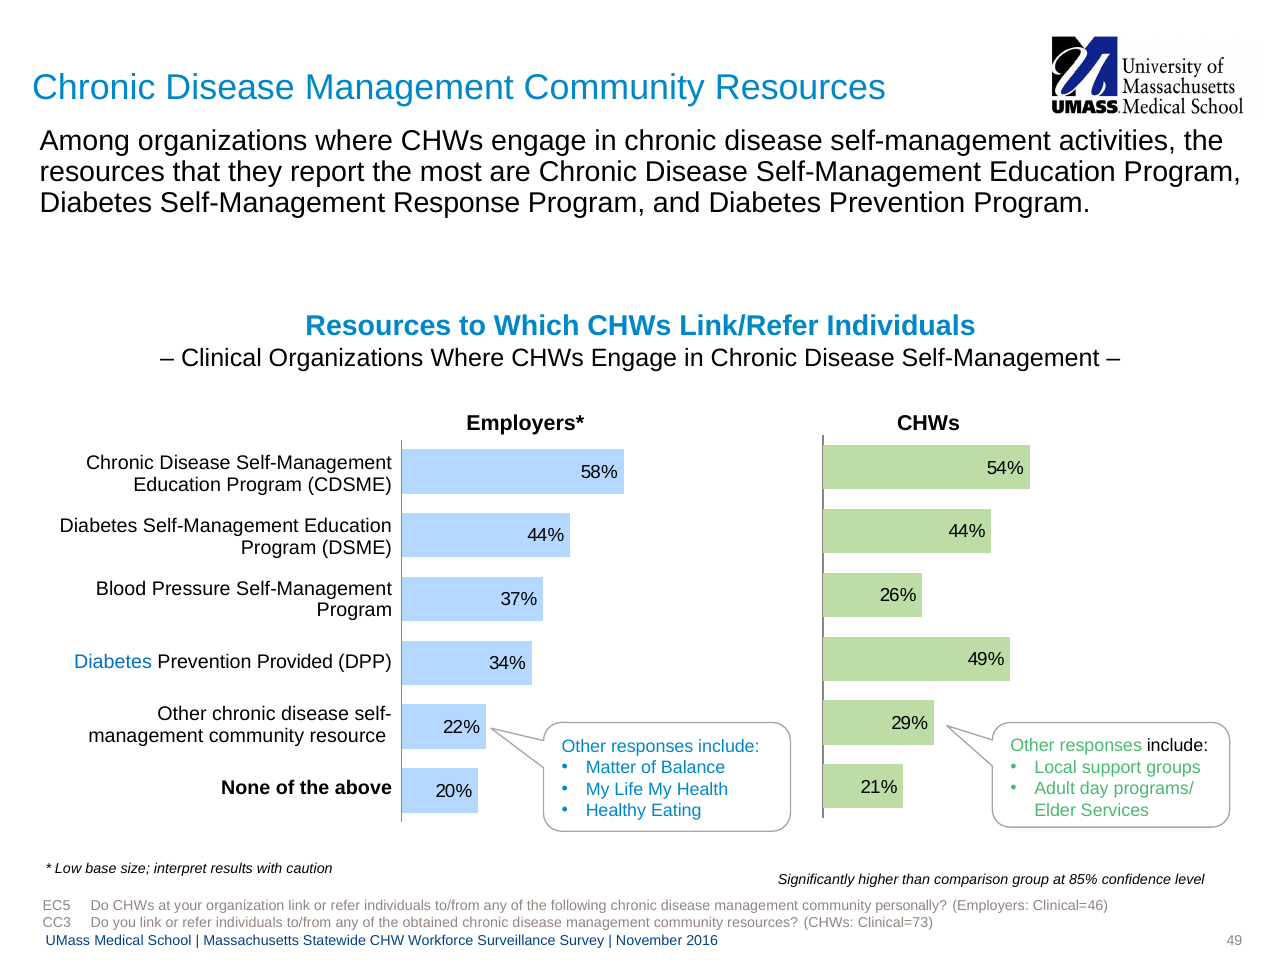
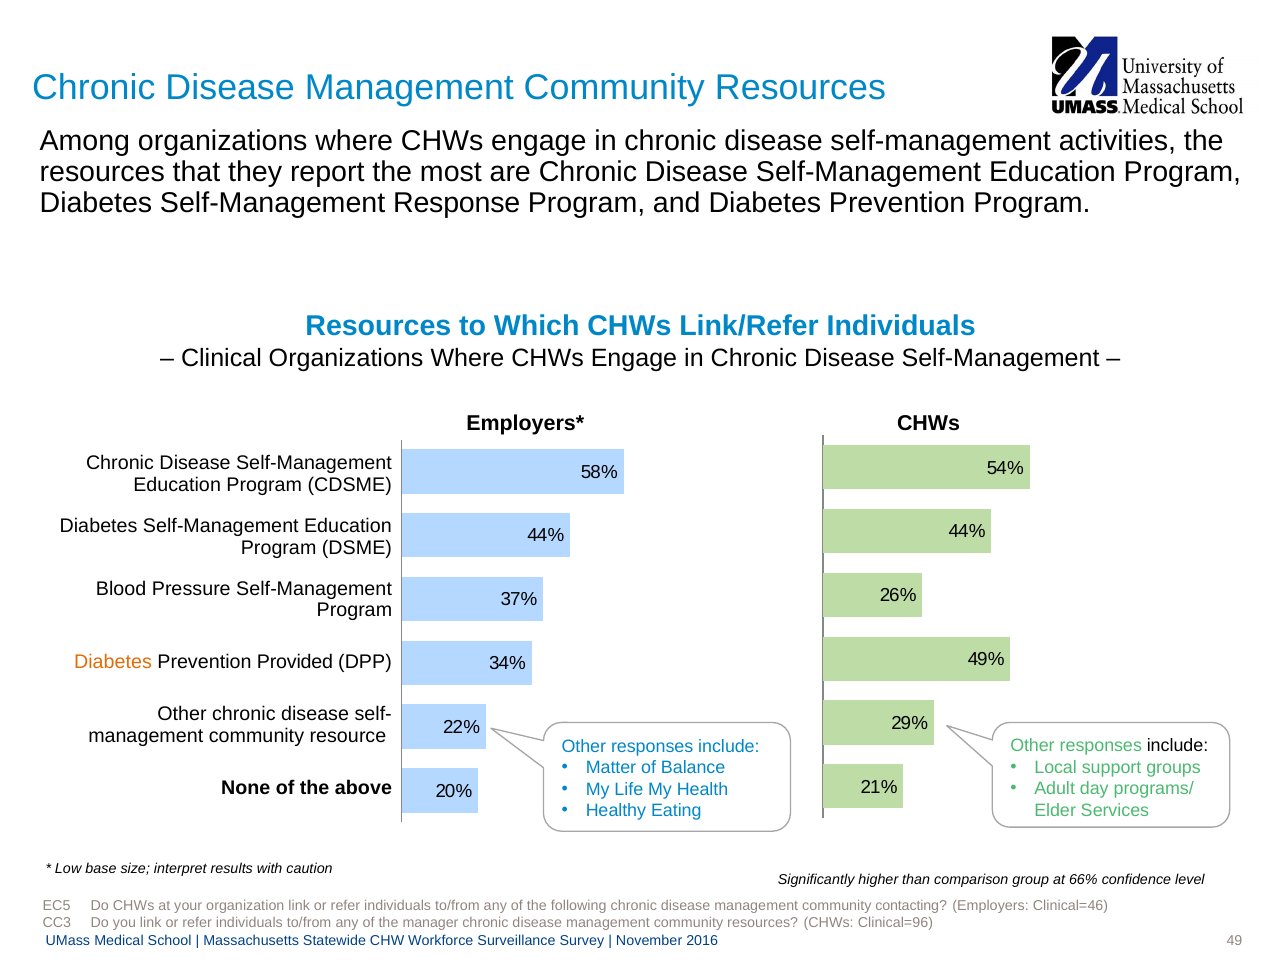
Diabetes colour: blue -> orange (113, 662)
85%: 85% -> 66% (1083, 880)
personally: personally -> contacting (911, 906)
obtained: obtained -> manager (430, 923)
Clinical=73: Clinical=73 -> Clinical=96 (895, 923)
